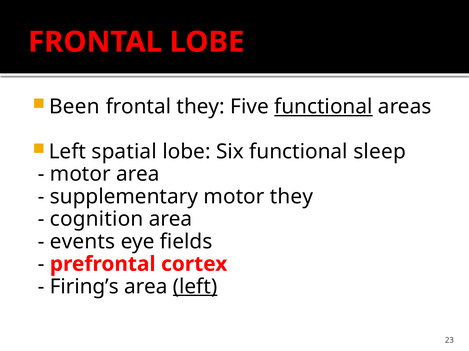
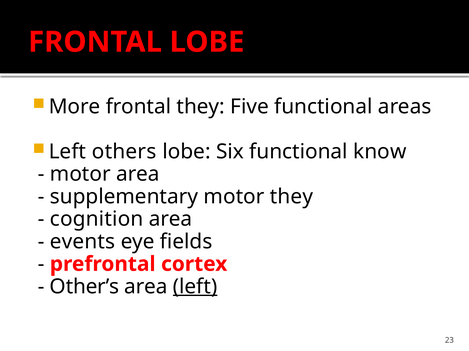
Been: Been -> More (75, 107)
functional underline: present -> none (323, 107)
spatial: spatial -> others (124, 152)
sleep: sleep -> know (380, 152)
Firing’s: Firing’s -> Other’s (84, 287)
